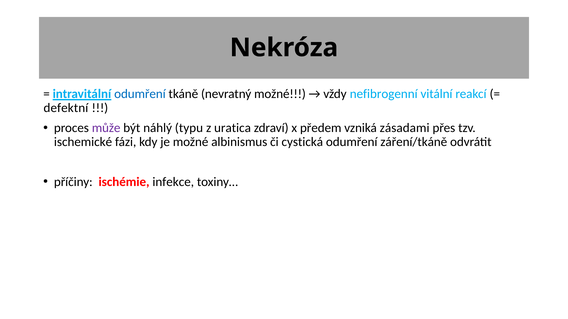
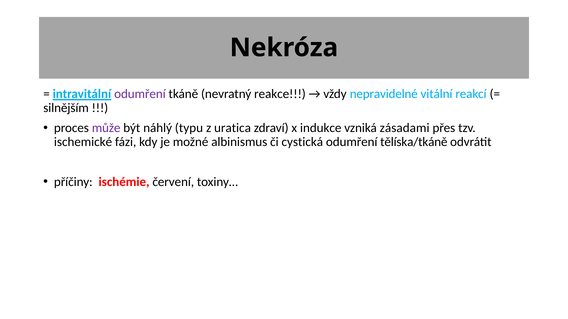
odumření colour: blue -> purple (140, 94)
nevratný možné: možné -> reakce (280, 94)
nefibrogenní: nefibrogenní -> nepravidelné (384, 94)
defektní: defektní -> silnějším (66, 108)
předem: předem -> indukce (321, 128)
záření/tkáně: záření/tkáně -> tělíska/tkáně (414, 142)
infekce: infekce -> červení (173, 182)
